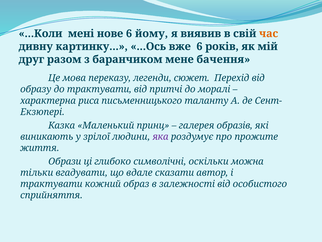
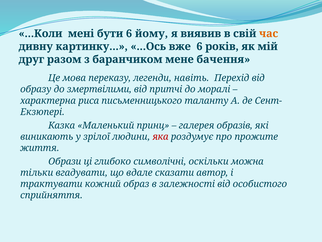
нове: нове -> бути (110, 33)
сюжет: сюжет -> навіть (192, 78)
до трактувати: трактувати -> змертвілими (99, 89)
яка colour: purple -> red (161, 136)
